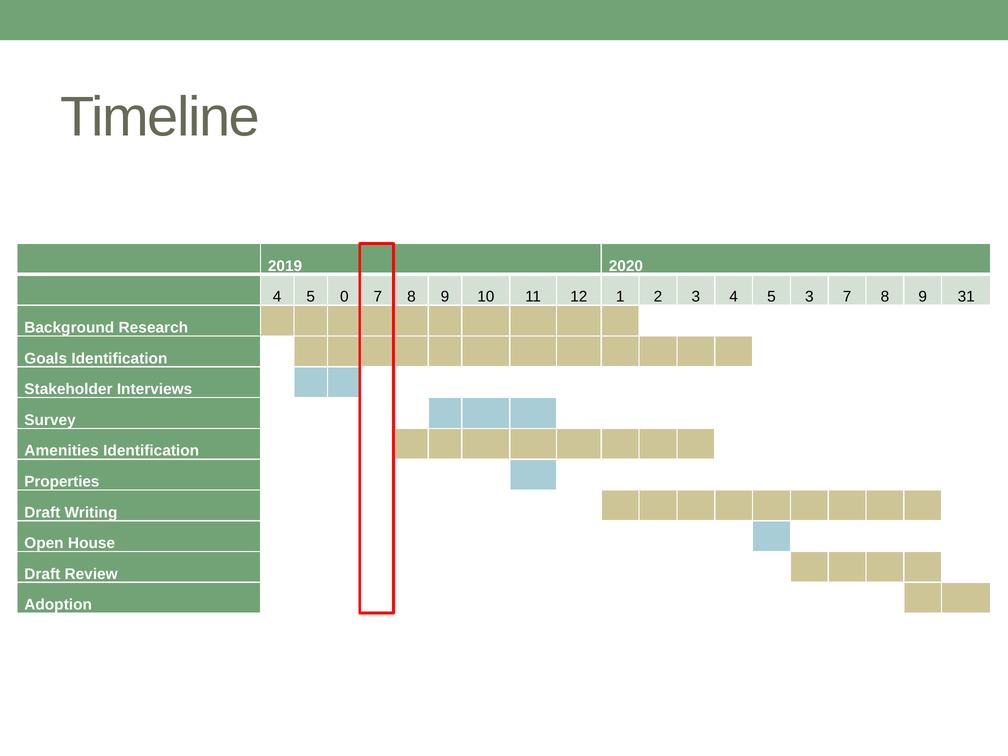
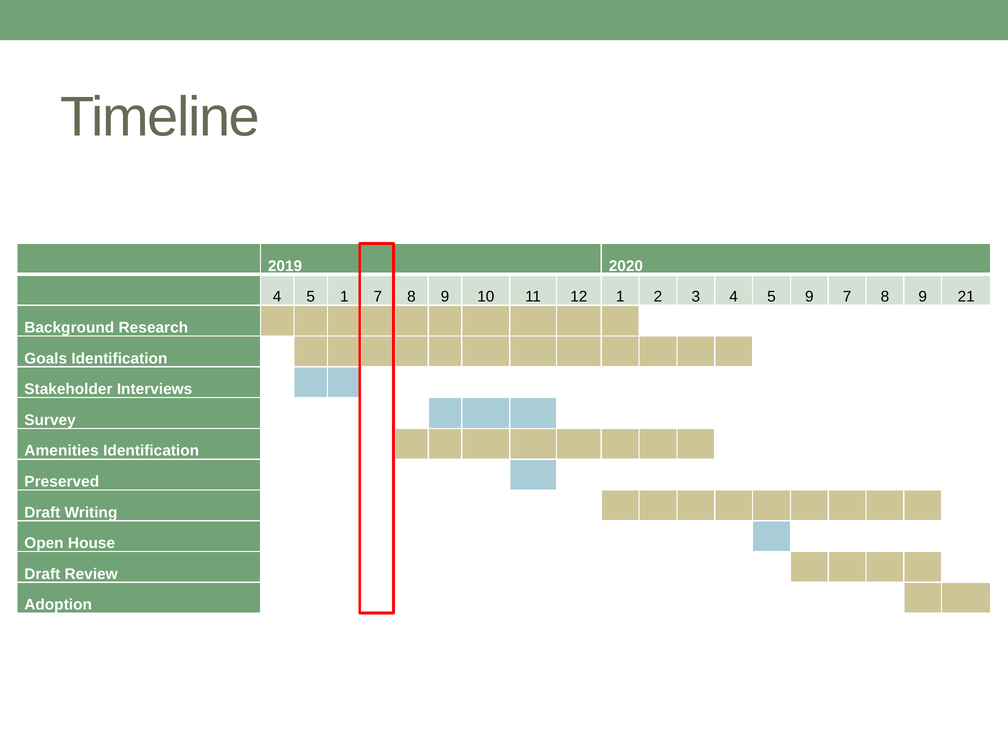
5 0: 0 -> 1 (344, 297)
5 3: 3 -> 9 (809, 297)
31: 31 -> 21 (966, 297)
Properties: Properties -> Preserved (62, 482)
